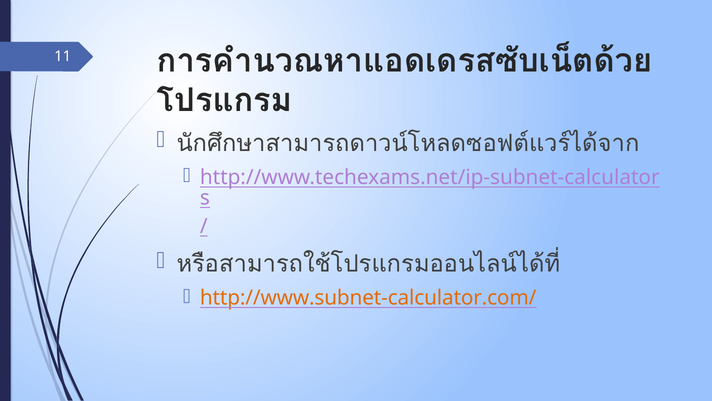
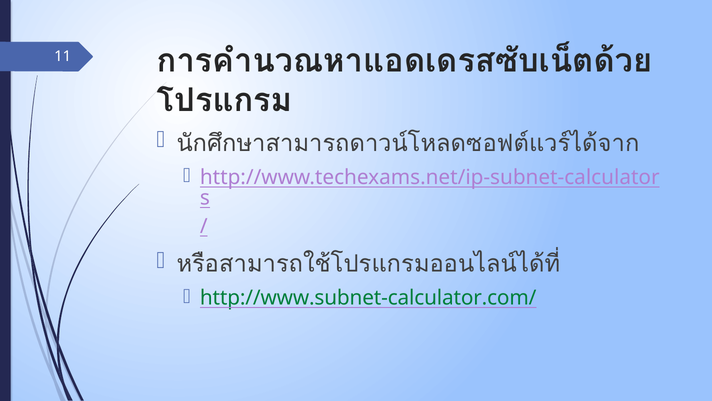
http://www.subnet-calculator.com/ colour: orange -> green (368, 298)
